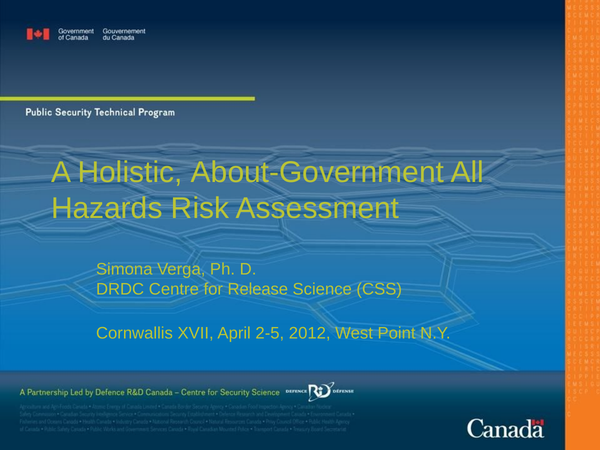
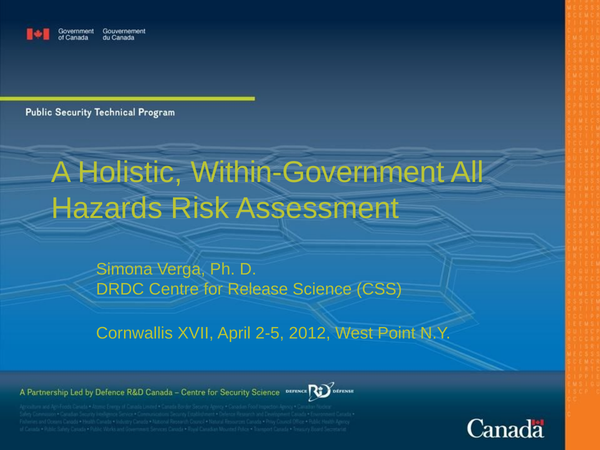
About-Government: About-Government -> Within-Government (318, 172)
